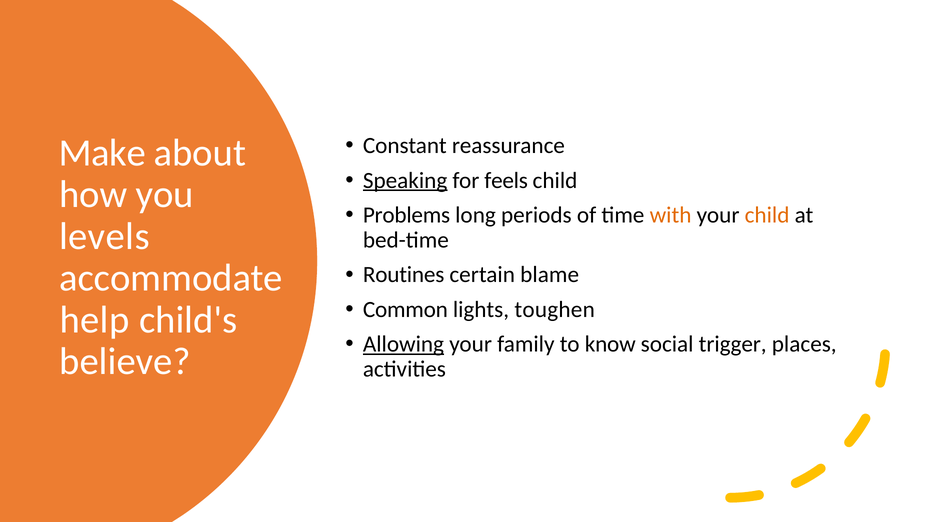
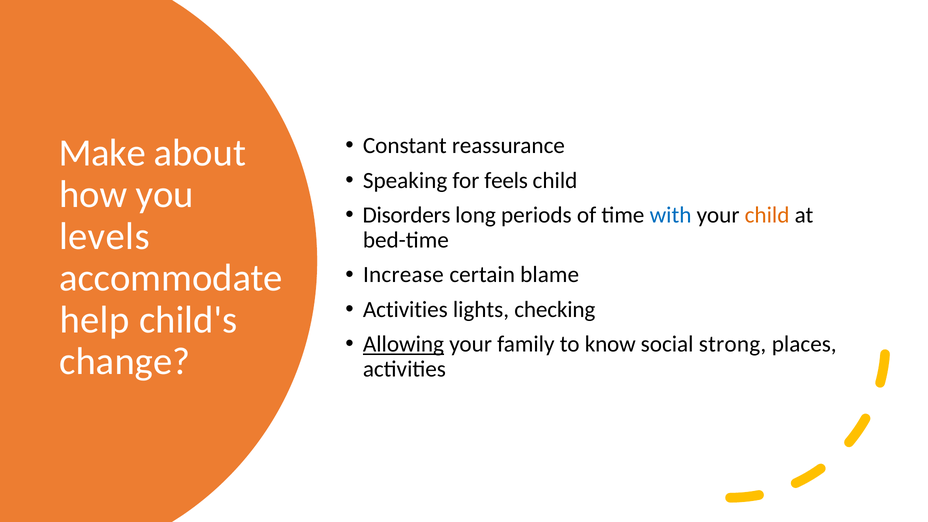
Speaking underline: present -> none (405, 180)
Problems: Problems -> Disorders (407, 215)
with colour: orange -> blue (671, 215)
Routines: Routines -> Increase (403, 275)
Common: Common -> Activities (405, 310)
toughen: toughen -> checking (555, 310)
trigger: trigger -> strong (733, 344)
believe: believe -> change (125, 362)
